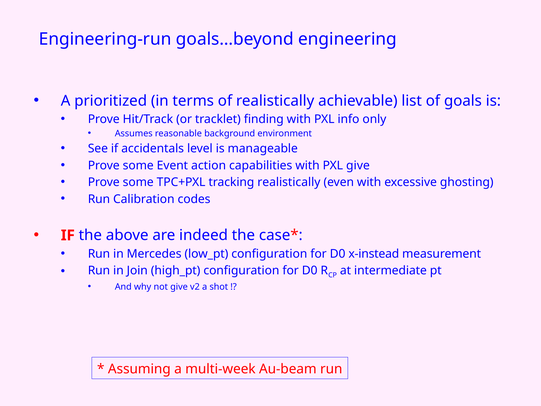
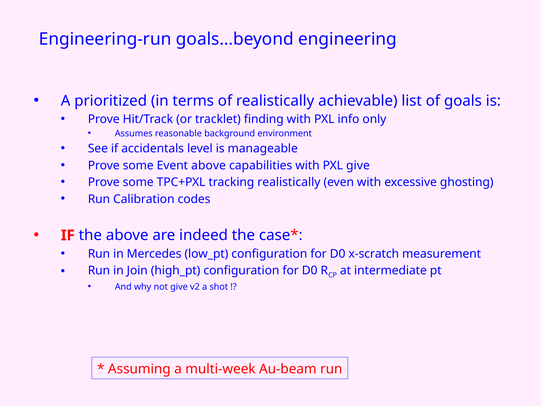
Event action: action -> above (209, 165)
x-instead: x-instead -> x-scratch (374, 254)
